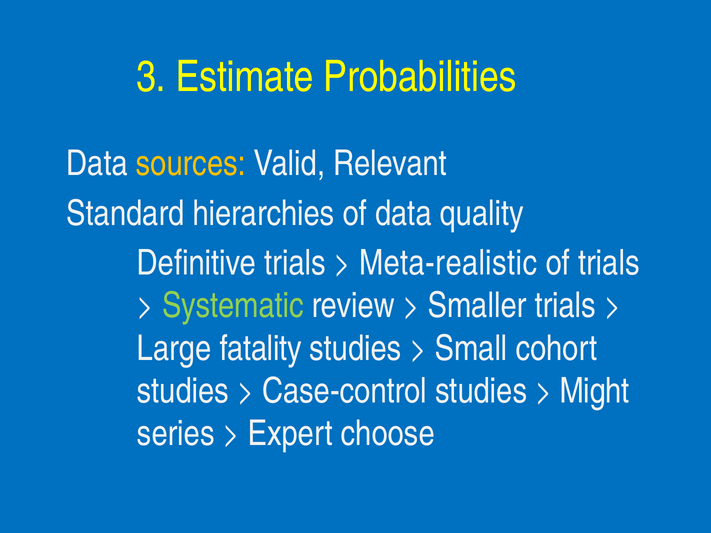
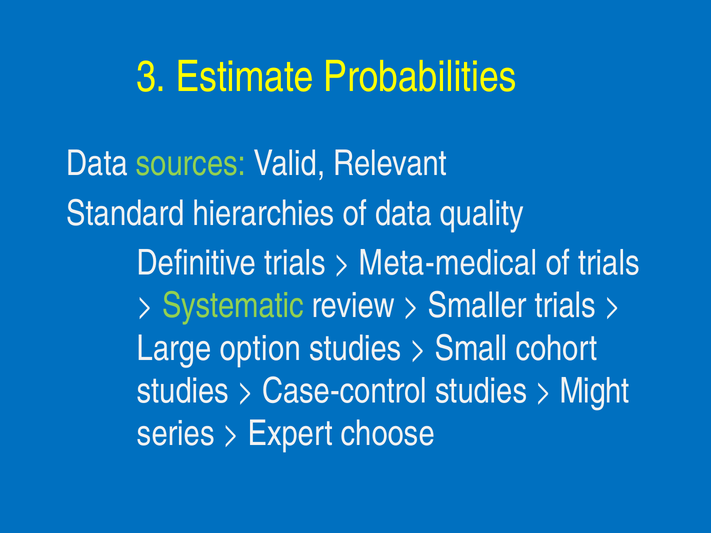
sources colour: yellow -> light green (191, 164)
Meta-realistic: Meta-realistic -> Meta-medical (448, 263)
fatality: fatality -> option (260, 348)
